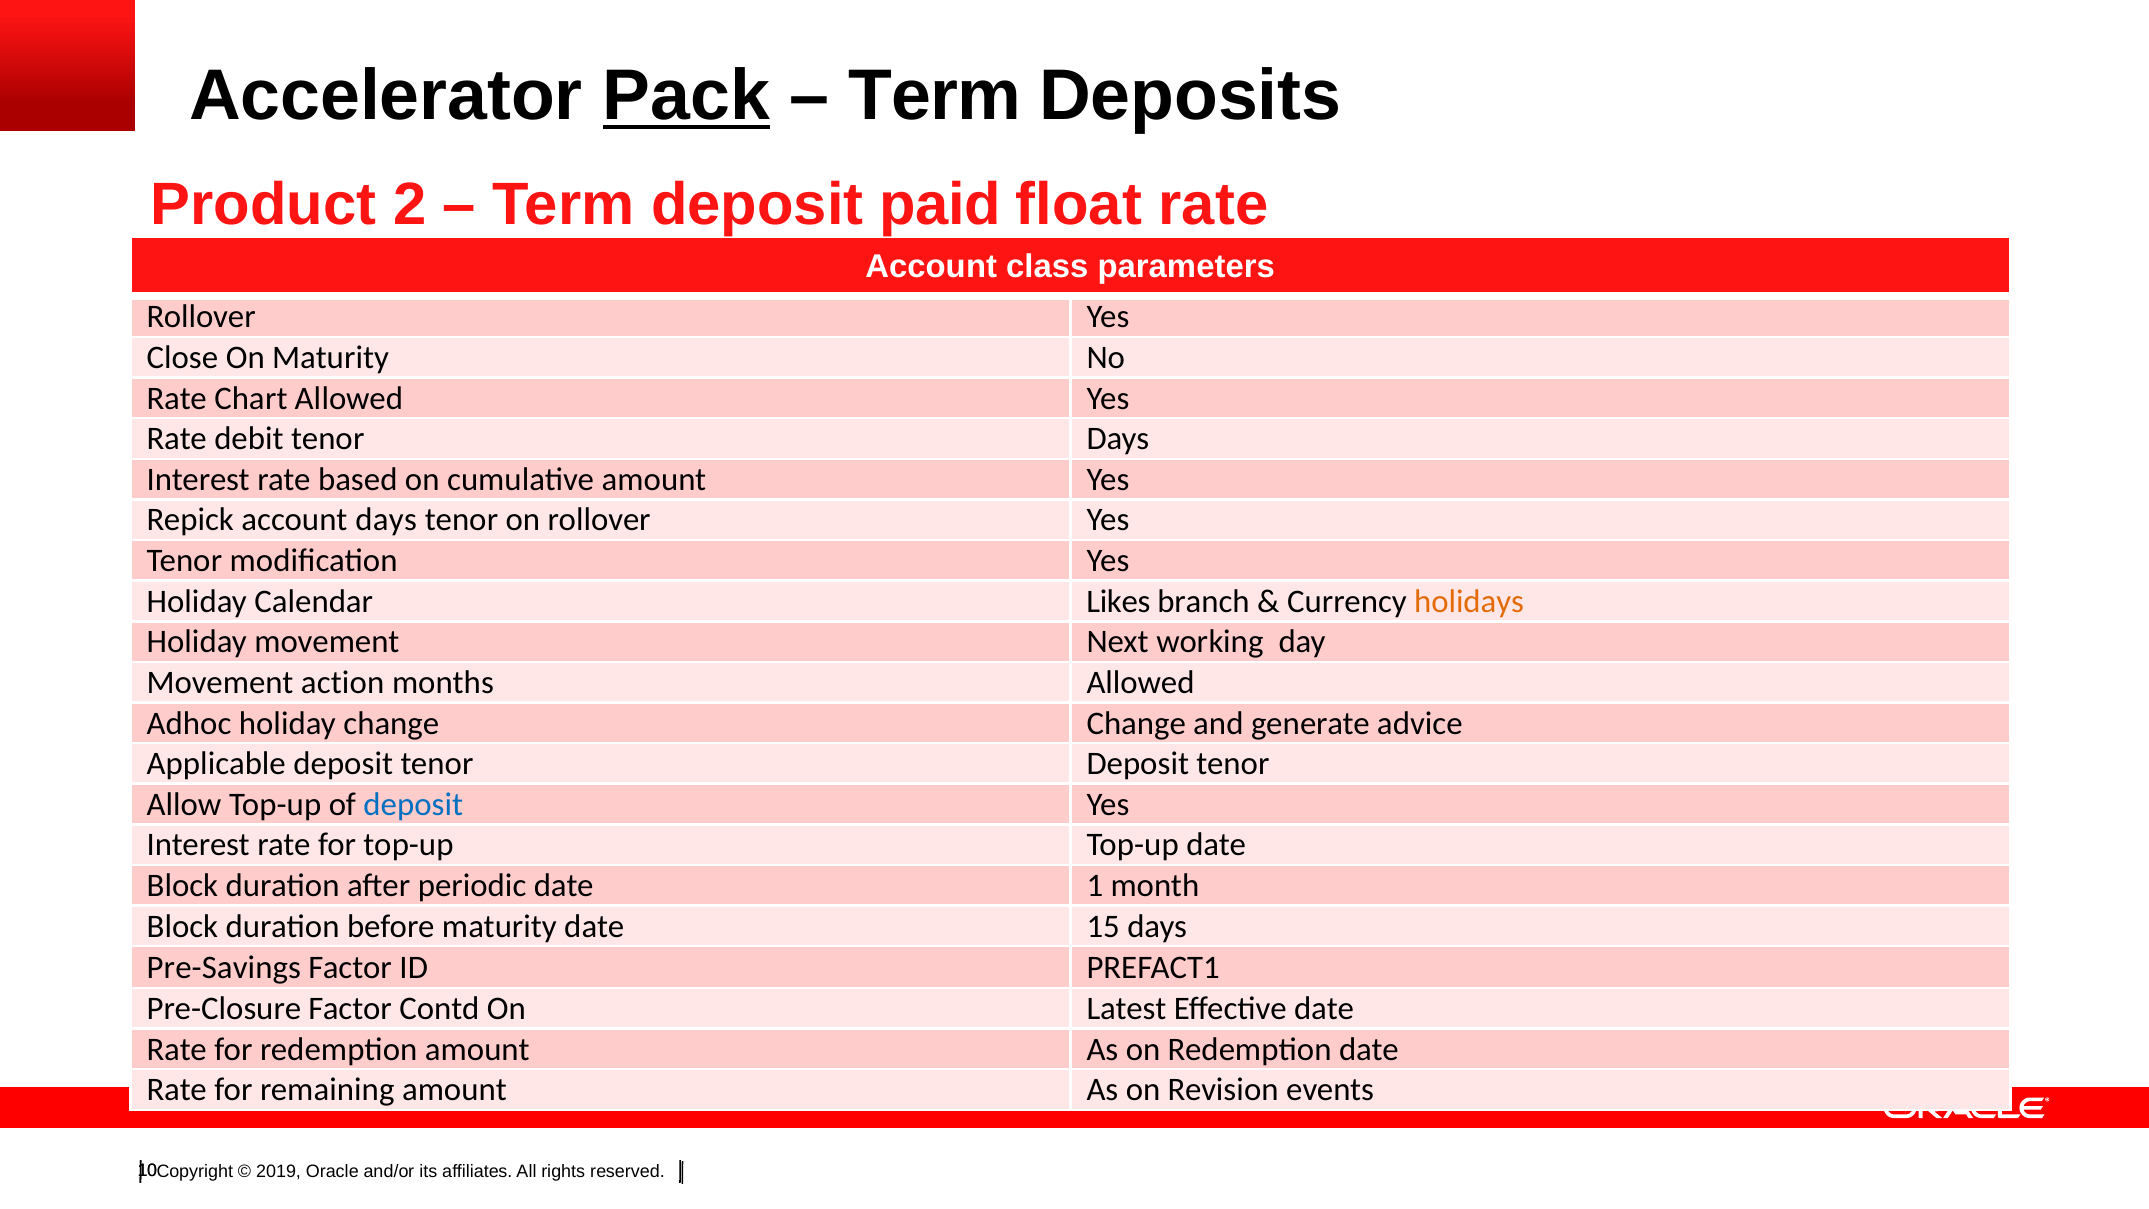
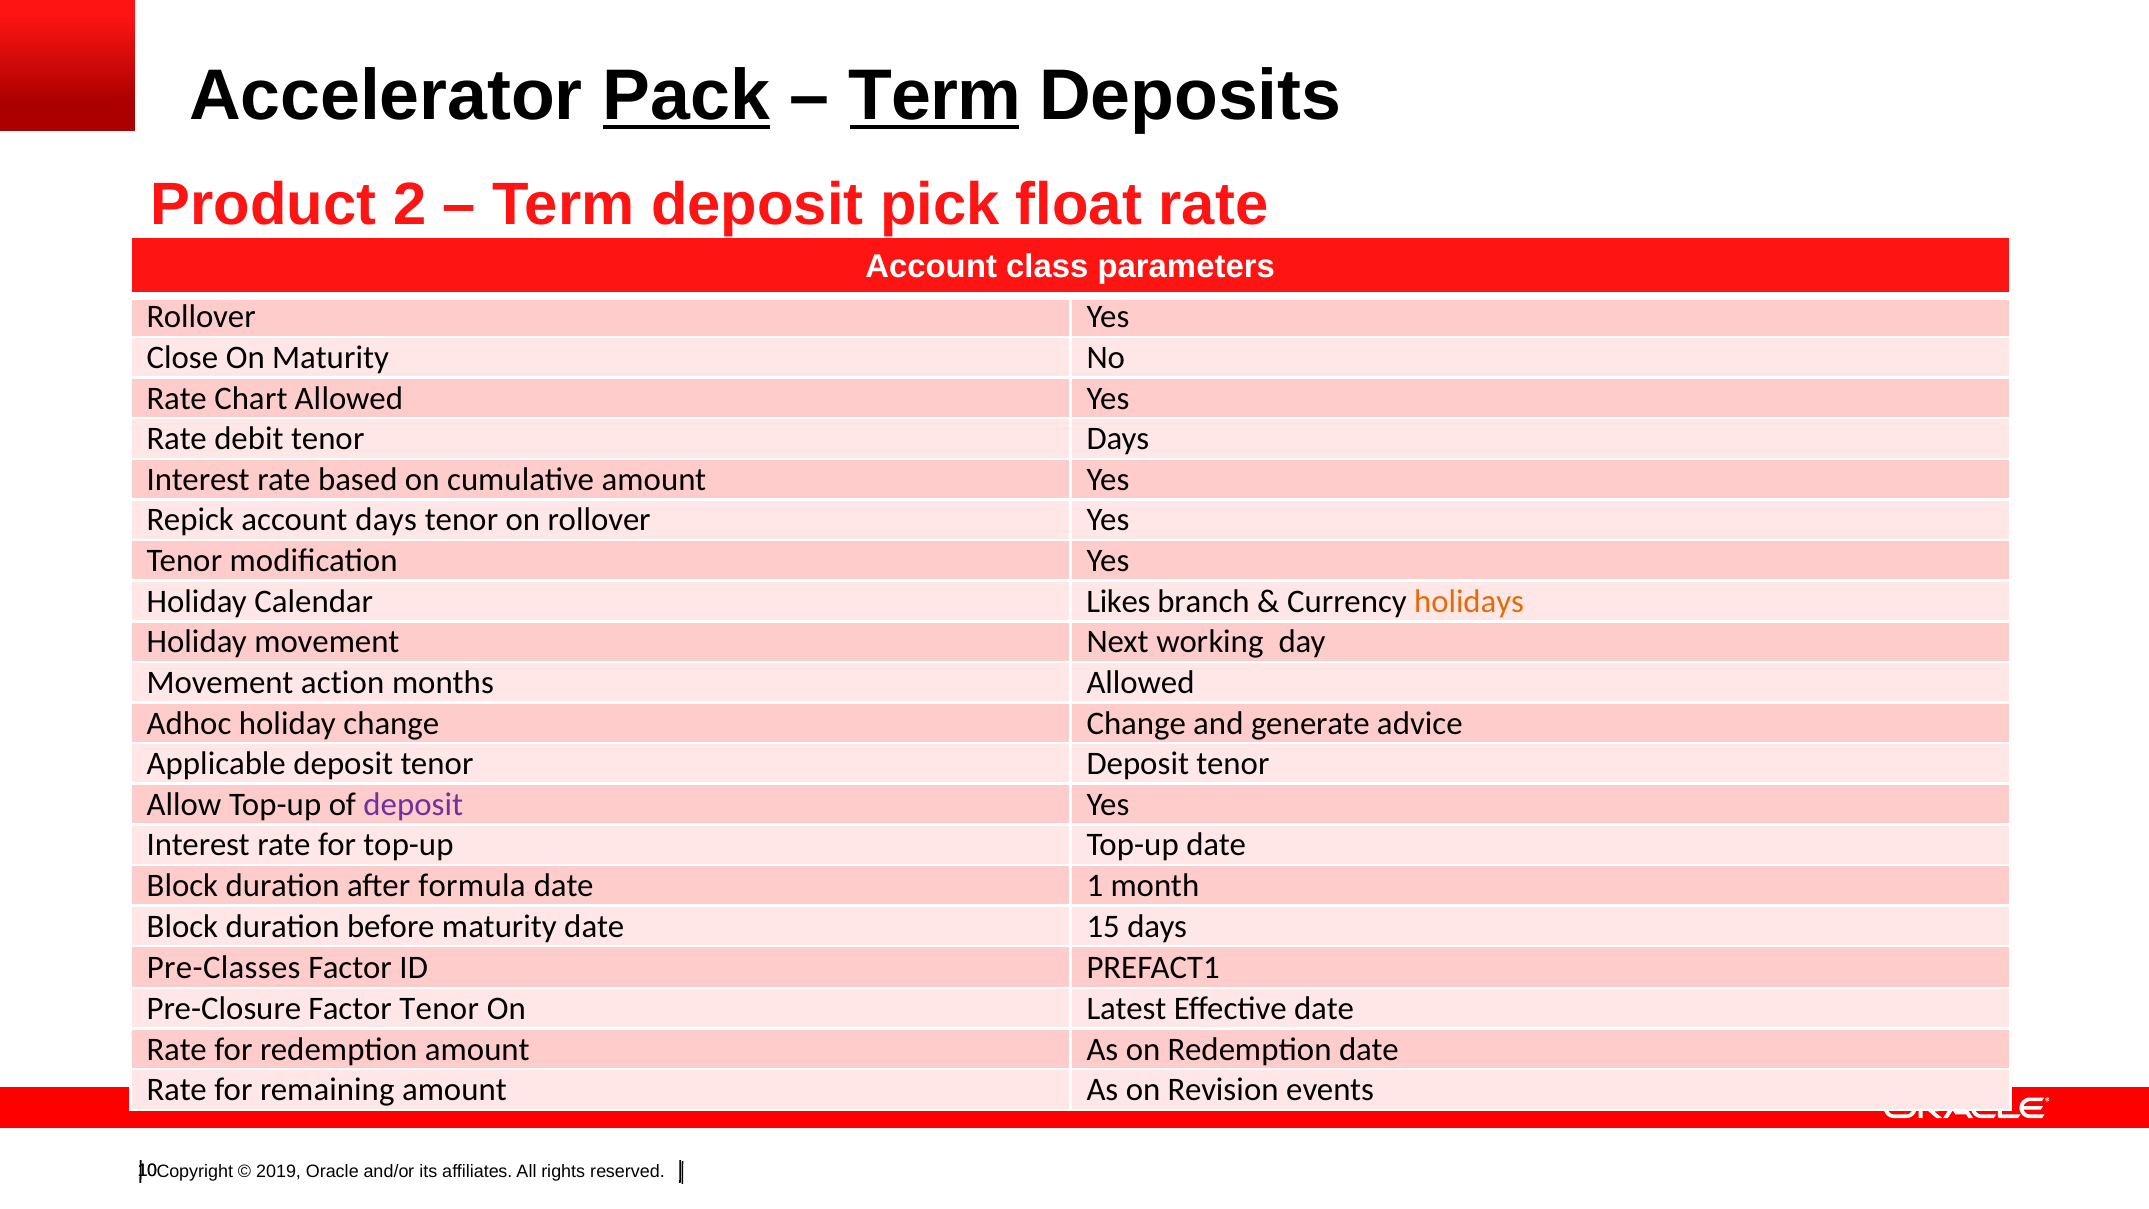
Term underline: none -> present (935, 96)
paid: paid -> pick (940, 205)
deposit colour: blue -> purple (413, 804)
periodic: periodic -> formula (472, 886)
Pre-Savings: Pre-Savings -> Pre-Classes (224, 967)
Factor Contd: Contd -> Tenor (439, 1009)
